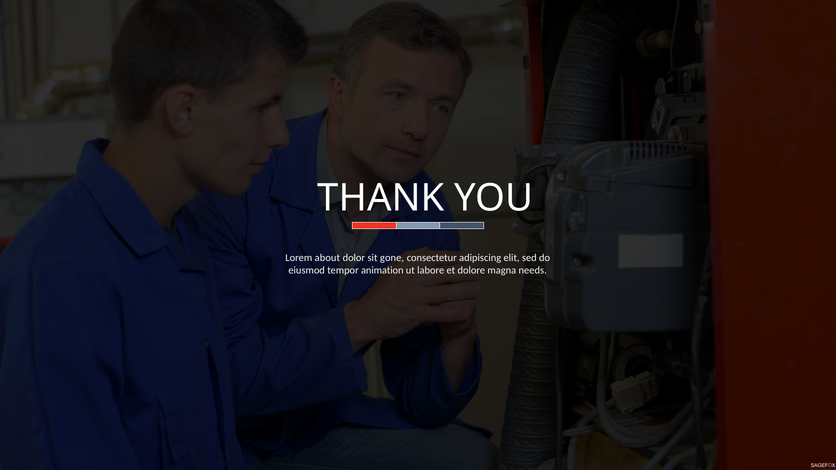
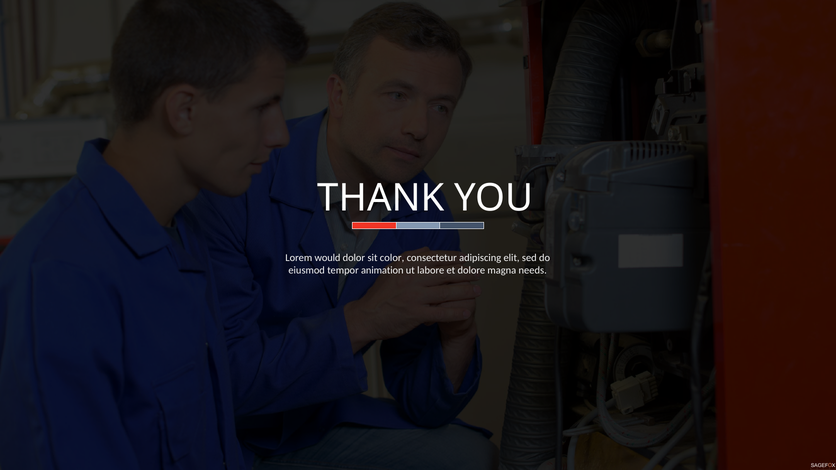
about: about -> would (327, 258)
gone: gone -> color (392, 258)
